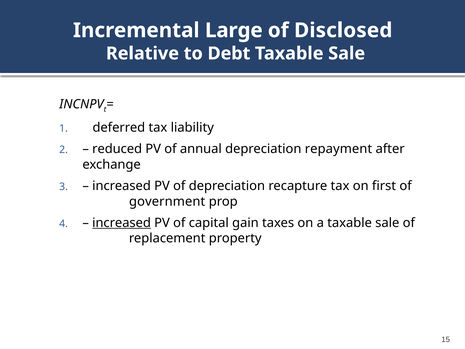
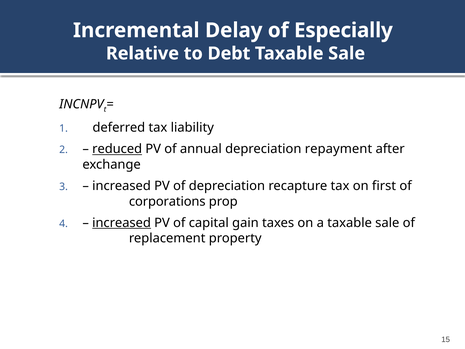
Large: Large -> Delay (234, 30)
Disclosed: Disclosed -> Especially (343, 30)
reduced underline: none -> present (117, 149)
government: government -> corporations (167, 201)
